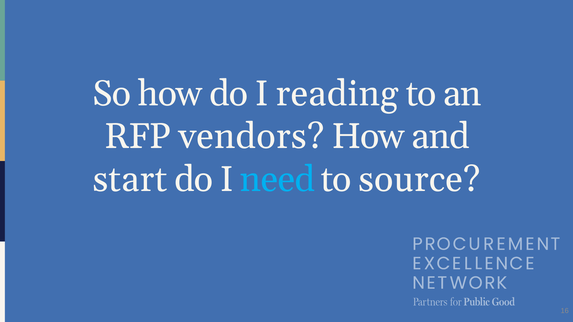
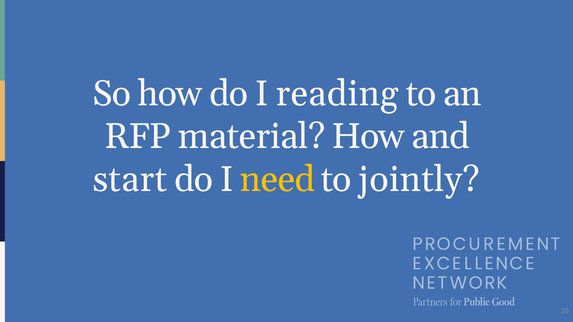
vendors: vendors -> material (252, 137)
need colour: light blue -> yellow (278, 180)
source: source -> jointly (419, 180)
